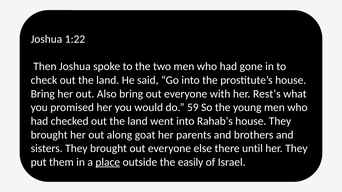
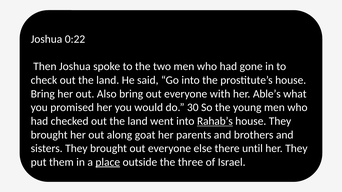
1:22: 1:22 -> 0:22 (75, 39)
Rest’s: Rest’s -> Able’s (267, 94)
59: 59 -> 30 (193, 108)
Rahab’s underline: none -> present (215, 121)
easily: easily -> three (190, 162)
